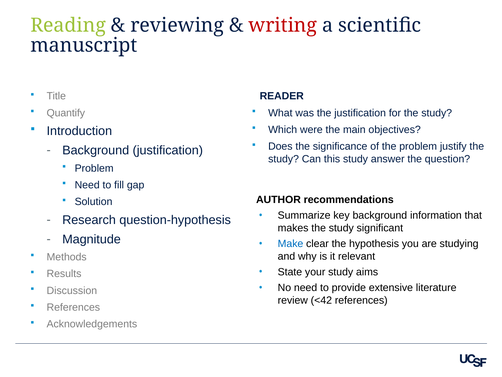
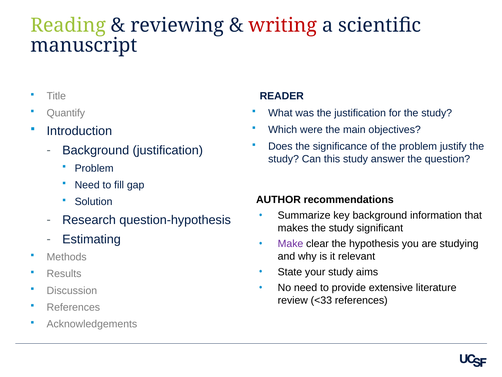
Magnitude: Magnitude -> Estimating (92, 239)
Make colour: blue -> purple (291, 243)
<42: <42 -> <33 (321, 300)
